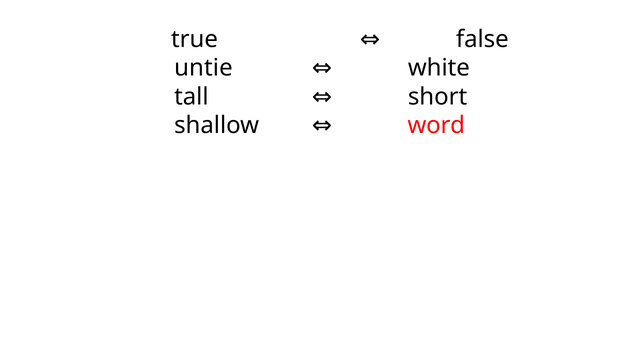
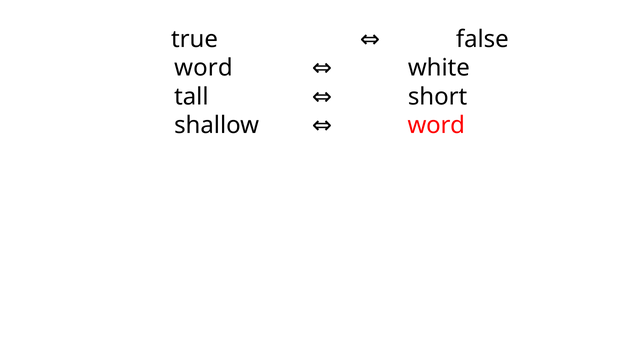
untie: untie -> word (203, 68)
